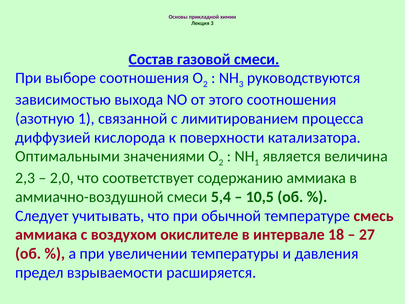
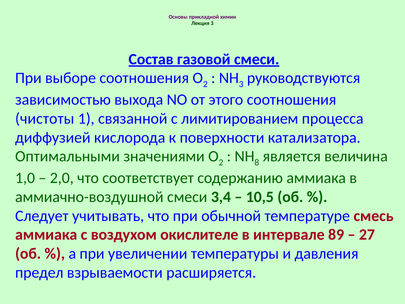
азотную: азотную -> чистоты (45, 118)
1: 1 -> 8 (257, 162)
2,3: 2,3 -> 1,0 (25, 178)
5,4: 5,4 -> 3,4 (221, 197)
18: 18 -> 89 (336, 235)
